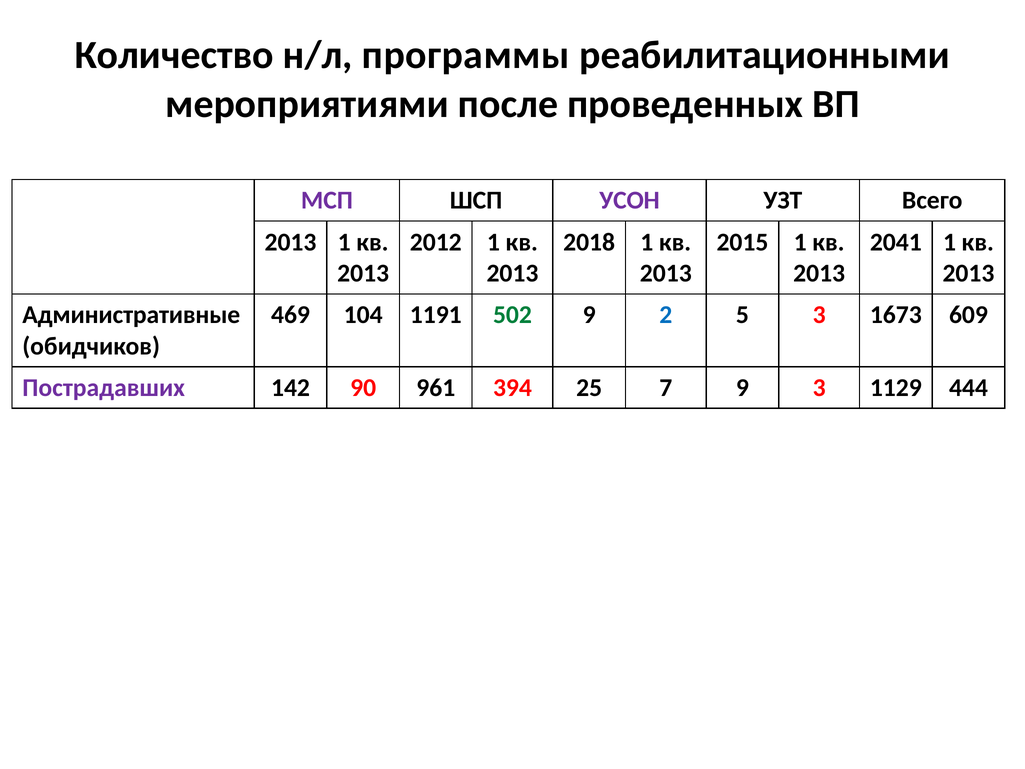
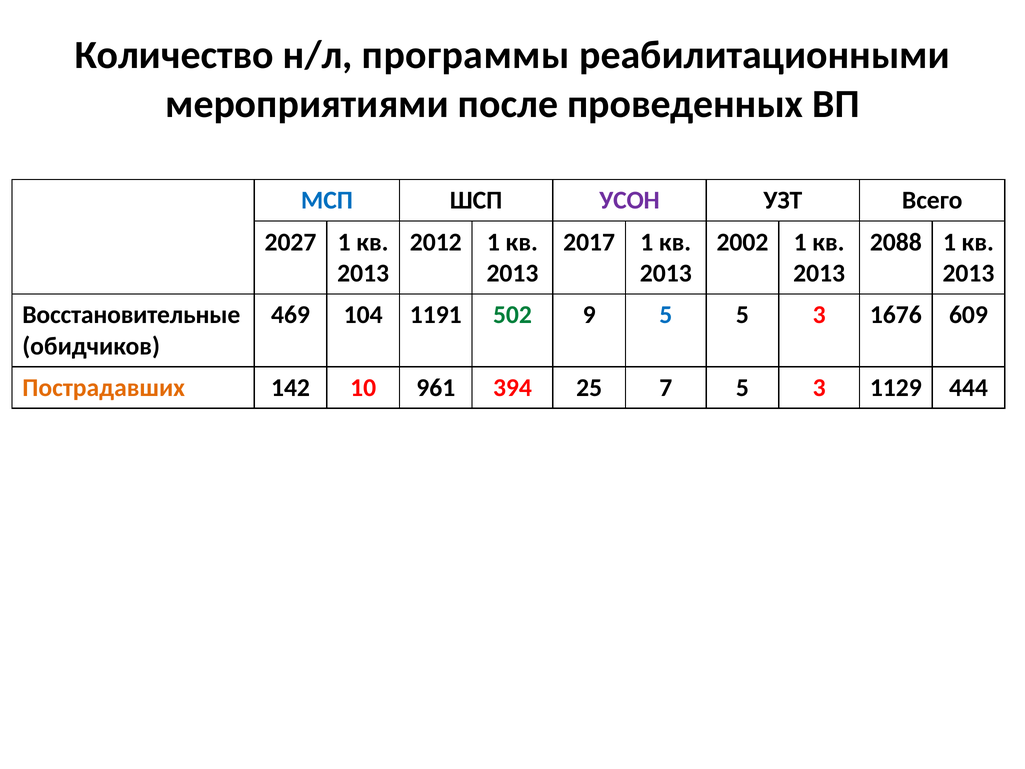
МСП colour: purple -> blue (327, 200)
2013: 2013 -> 2027 (290, 242)
2018: 2018 -> 2017 (589, 242)
2015: 2015 -> 2002 (742, 242)
2041: 2041 -> 2088 (896, 242)
Административные: Административные -> Восстановительные (131, 315)
9 2: 2 -> 5 (666, 315)
1673: 1673 -> 1676 (896, 315)
Пострадавших colour: purple -> orange (104, 388)
90: 90 -> 10 (363, 388)
7 9: 9 -> 5 (742, 388)
